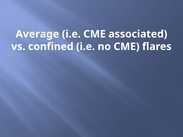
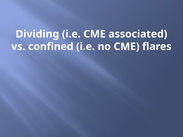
Average: Average -> Dividing (37, 34)
